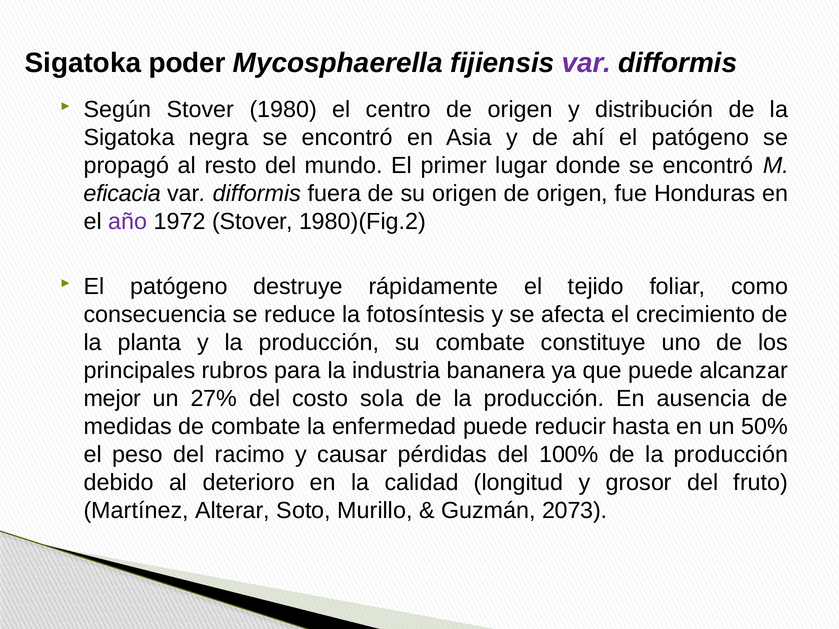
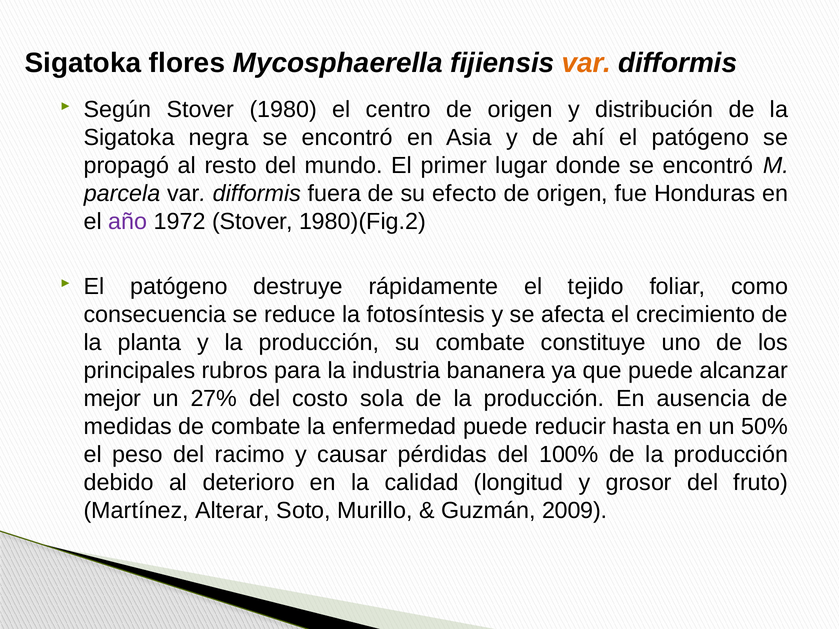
poder: poder -> flores (187, 63)
var colour: purple -> orange (586, 63)
eficacia: eficacia -> parcela (122, 194)
su origen: origen -> efecto (464, 194)
2073: 2073 -> 2009 (575, 511)
